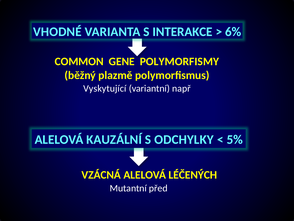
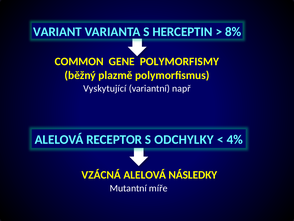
VHODNÉ: VHODNÉ -> VARIANT (57, 32)
INTERAKCE: INTERAKCE -> HERCEPTIN (183, 32)
6%: 6% -> 8% (233, 32)
KAUZÁLNÍ: KAUZÁLNÍ -> RECEPTOR (114, 139)
5%: 5% -> 4% (235, 139)
LÉČENÝCH: LÉČENÝCH -> NÁSLEDKY (193, 174)
před: před -> míře (158, 188)
